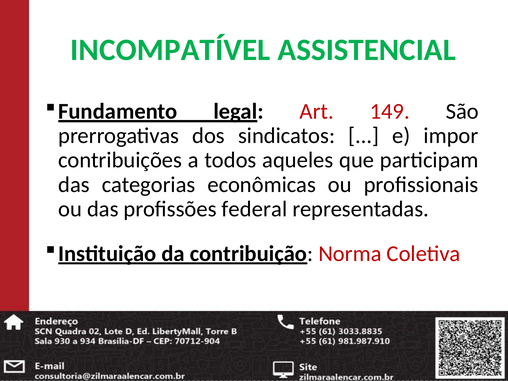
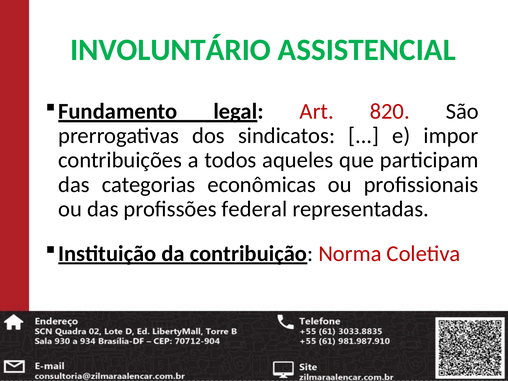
INCOMPATÍVEL: INCOMPATÍVEL -> INVOLUNTÁRIO (170, 50)
149: 149 -> 820 (390, 111)
